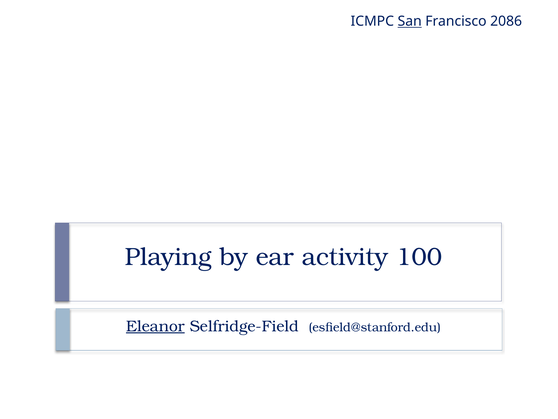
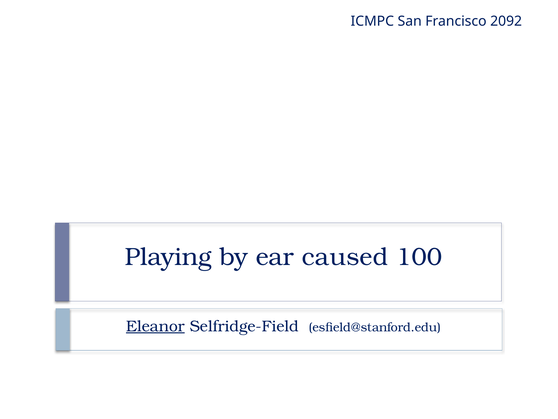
San underline: present -> none (410, 21)
2086: 2086 -> 2092 (506, 21)
activity: activity -> caused (345, 257)
